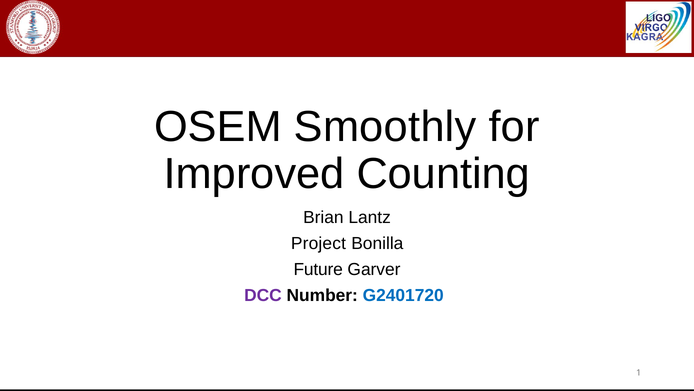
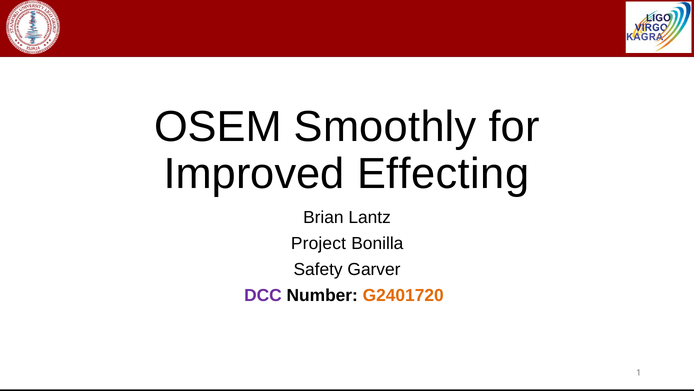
Counting: Counting -> Effecting (443, 173)
Future: Future -> Safety (318, 269)
G2401720 colour: blue -> orange (403, 295)
